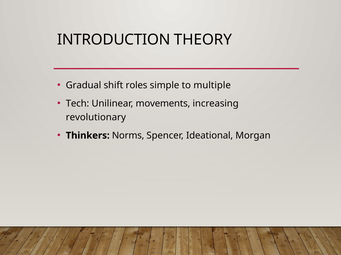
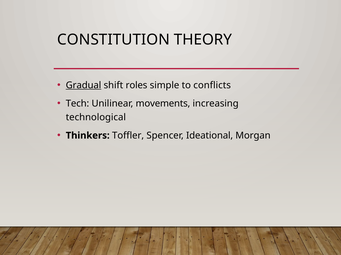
INTRODUCTION: INTRODUCTION -> CONSTITUTION (114, 40)
Gradual underline: none -> present (83, 85)
multiple: multiple -> conflicts (212, 85)
revolutionary: revolutionary -> technological (96, 118)
Norms: Norms -> Toffler (128, 136)
